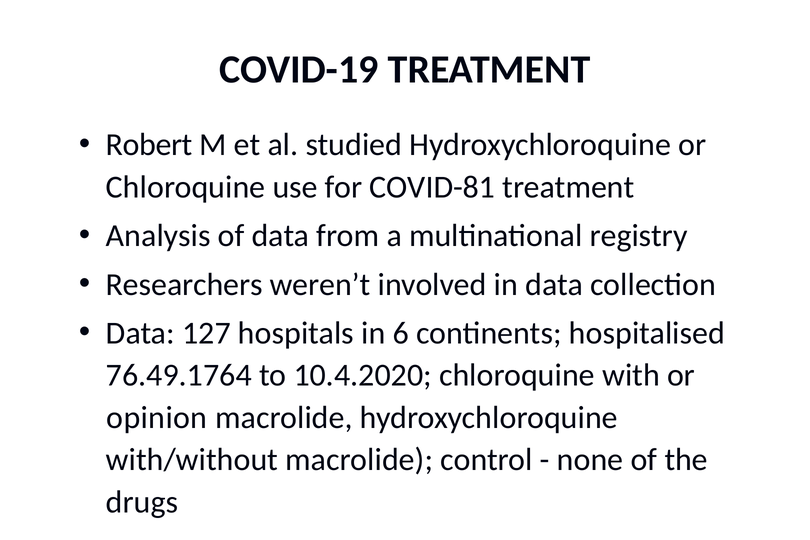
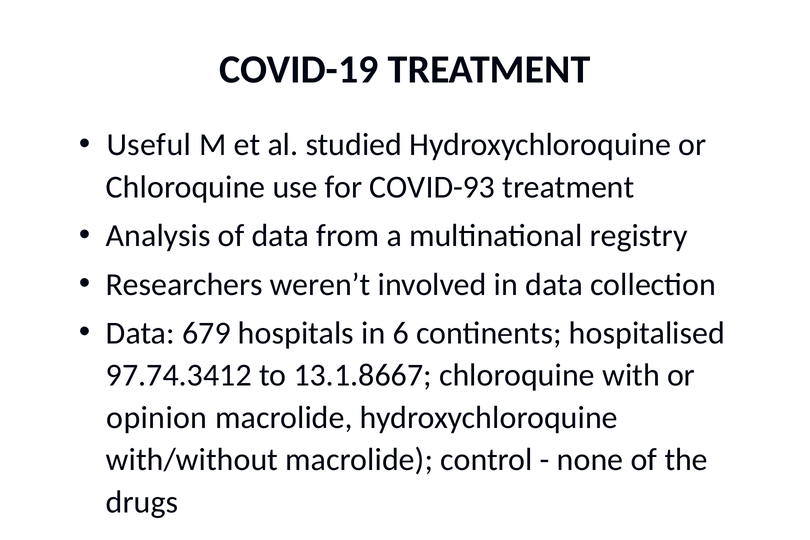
Robert: Robert -> Useful (149, 145)
COVID-81: COVID-81 -> COVID-93 (432, 187)
127: 127 -> 679 (206, 333)
76.49.1764: 76.49.1764 -> 97.74.3412 (179, 375)
10.4.2020: 10.4.2020 -> 13.1.8667 (363, 375)
